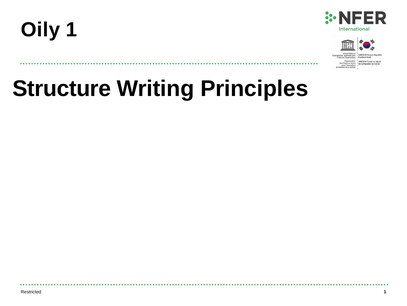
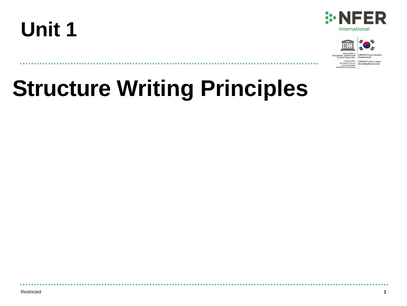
Oily: Oily -> Unit (41, 30)
